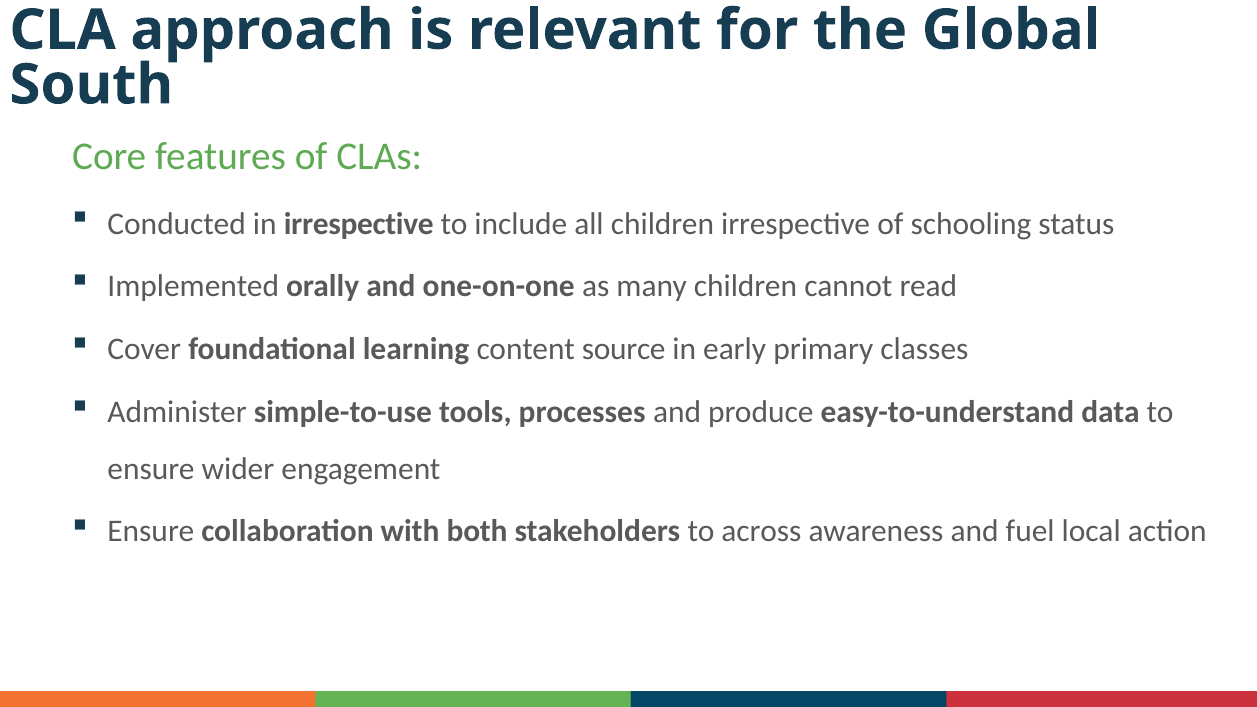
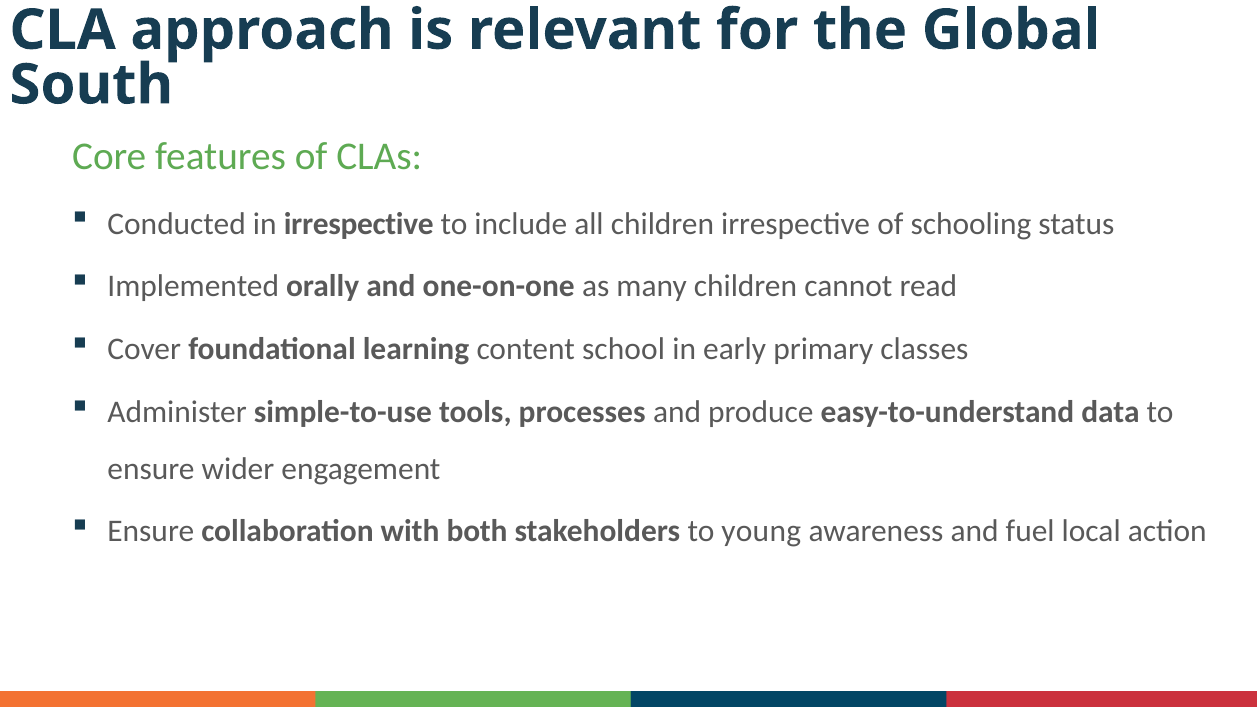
source: source -> school (624, 349)
across: across -> young (761, 532)
